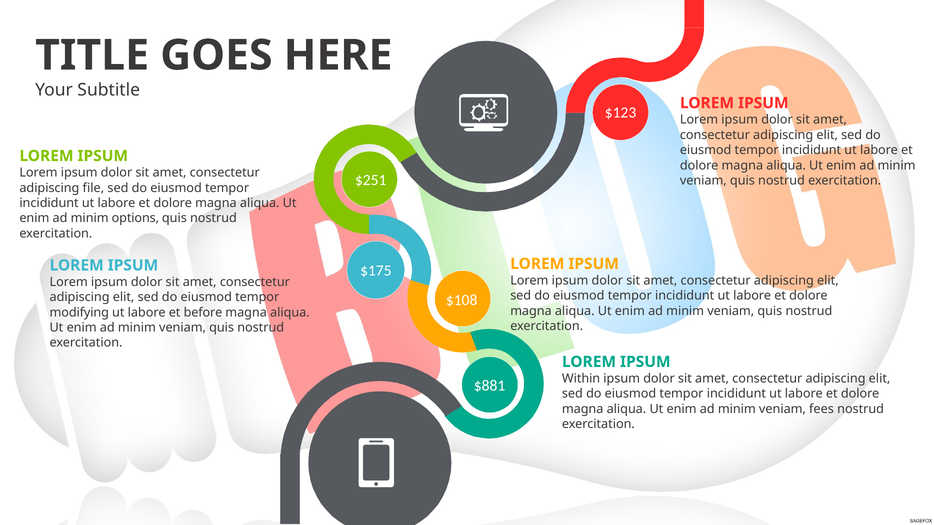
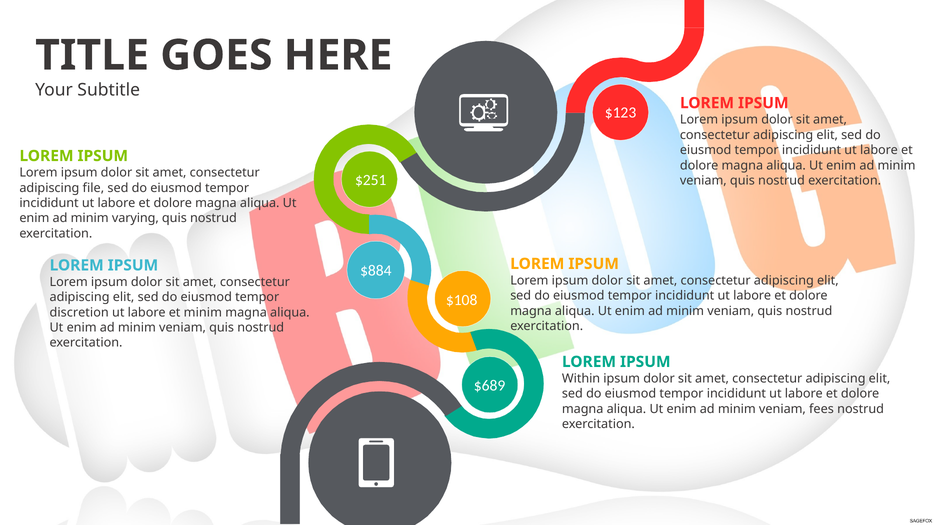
options: options -> varying (135, 218)
$175: $175 -> $884 (376, 271)
modifying: modifying -> discretion (79, 313)
et before: before -> minim (203, 313)
$881: $881 -> $689 (490, 386)
